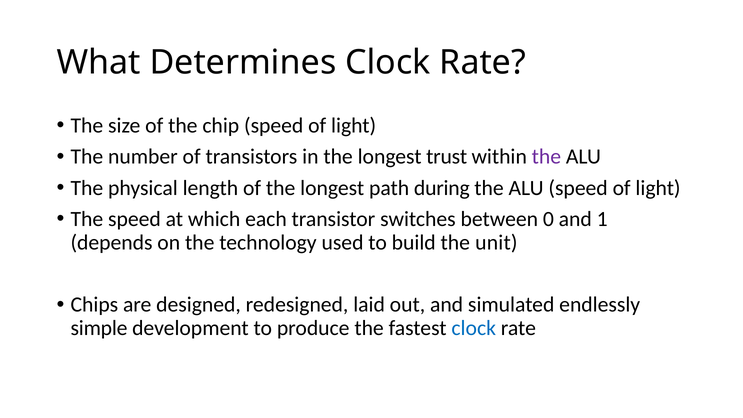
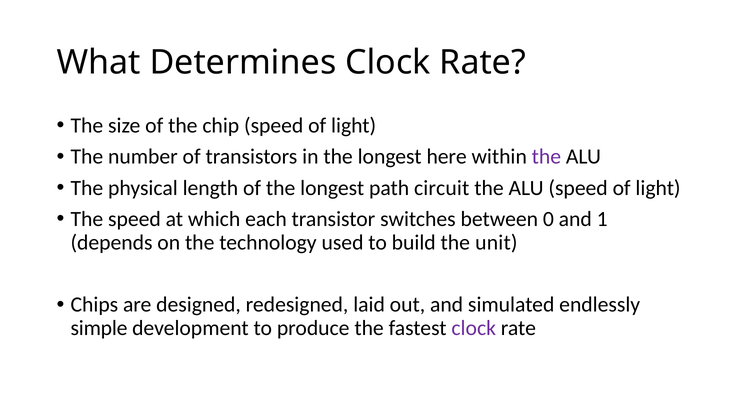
trust: trust -> here (447, 157)
during: during -> circuit (442, 188)
clock colour: blue -> purple (474, 328)
